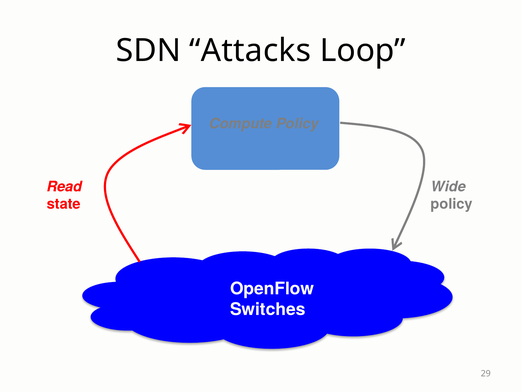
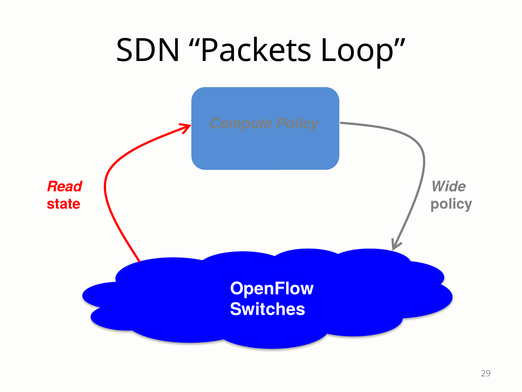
Attacks: Attacks -> Packets (250, 51)
